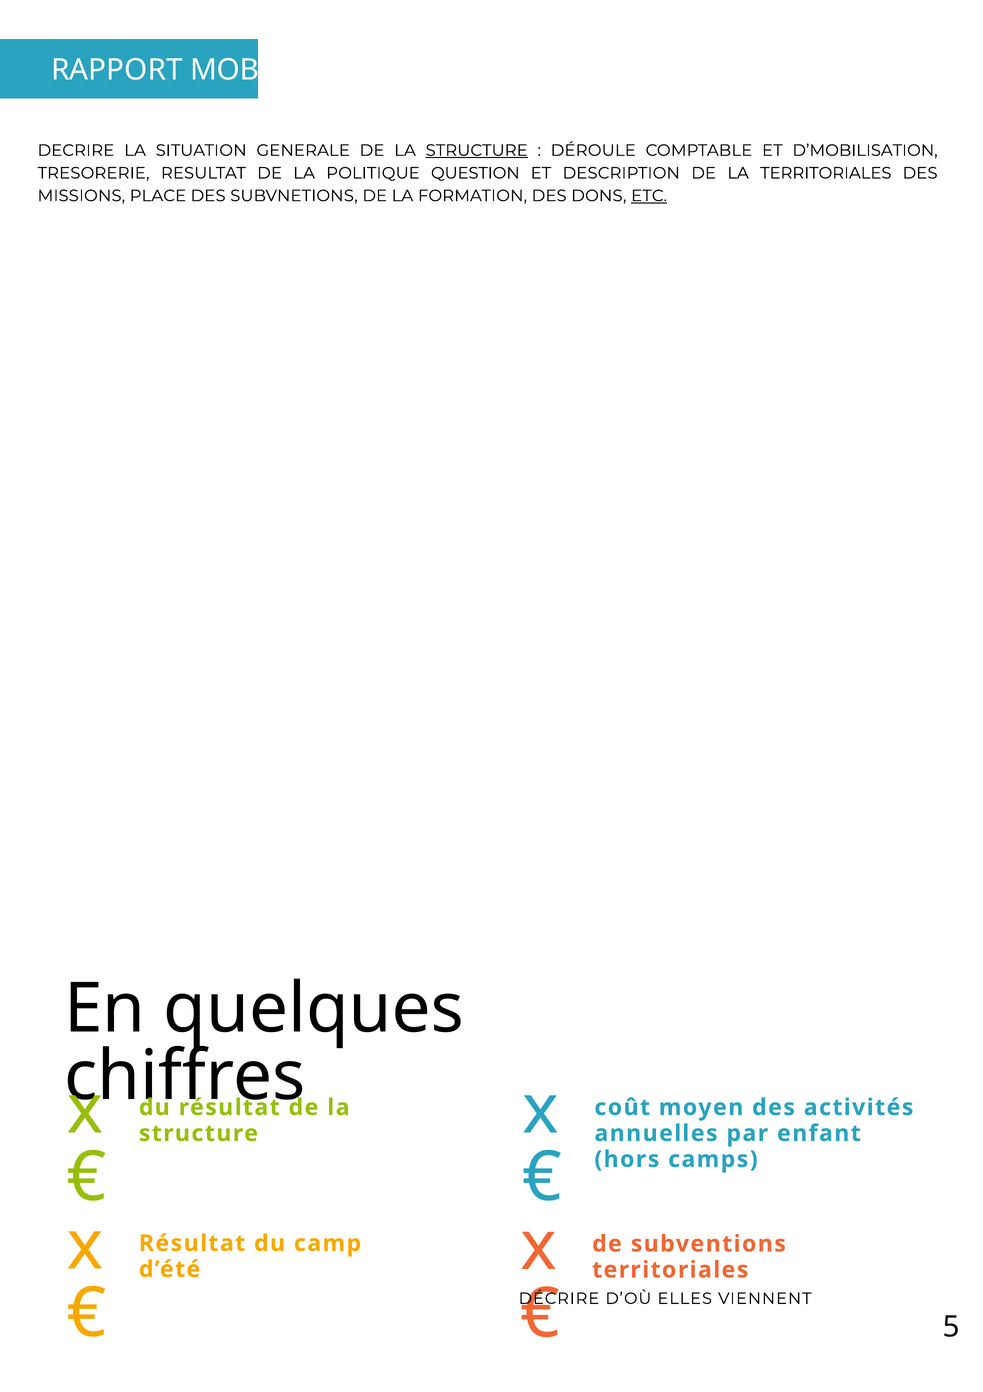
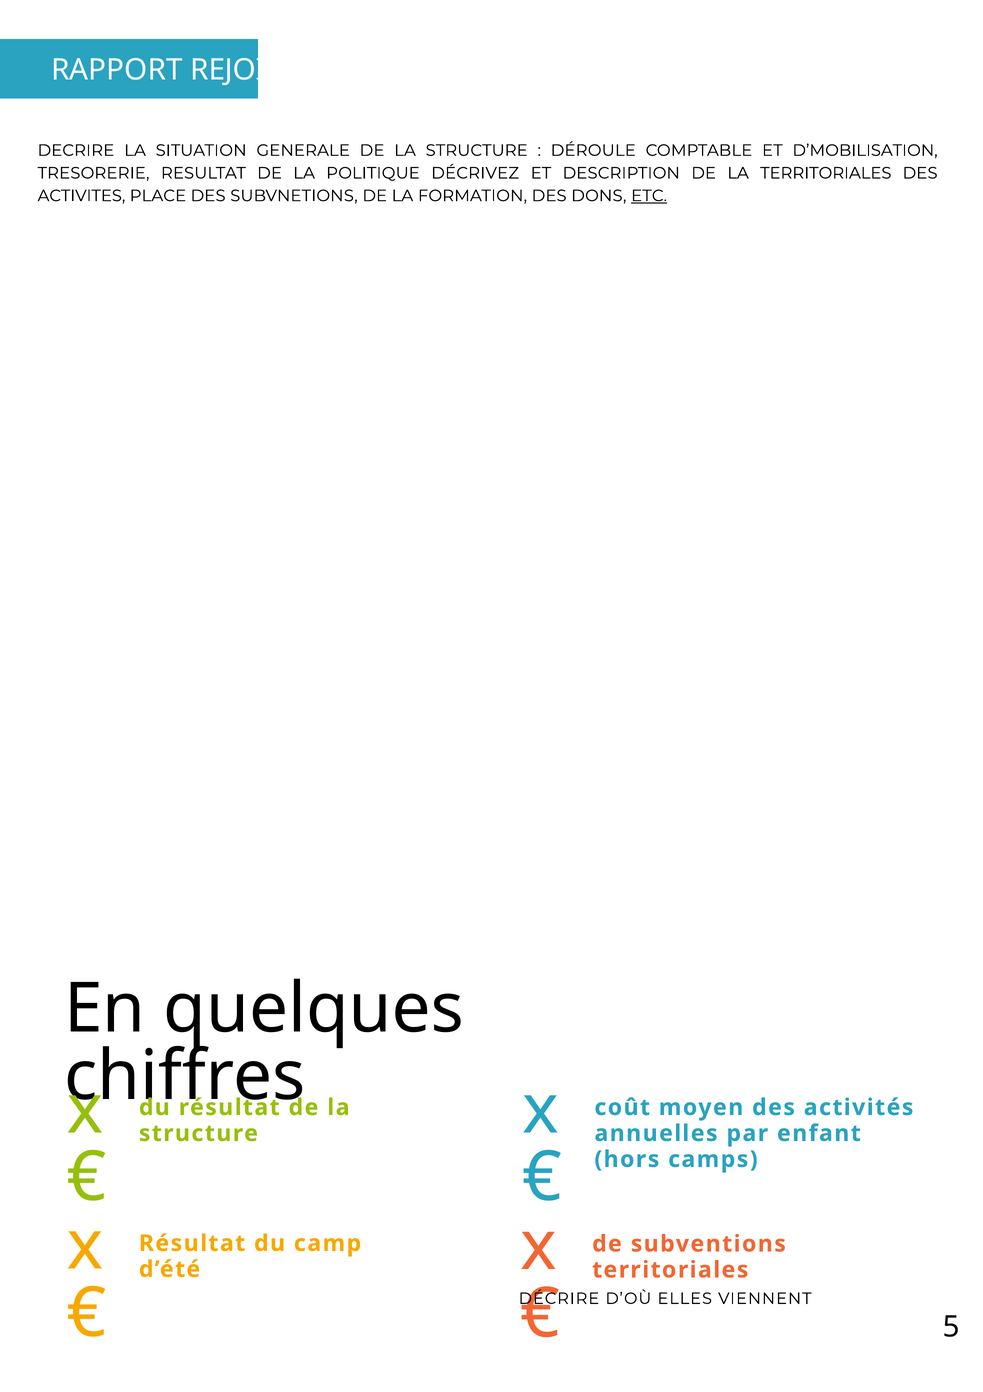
MOBILISER: MOBILISER -> REJOINDRE (267, 70)
STRUCTURE underline: present -> none (477, 150)
QUESTION: QUESTION -> DÉCRIVEZ (475, 173)
MISSIONS: MISSIONS -> ACTIVITES (81, 196)
